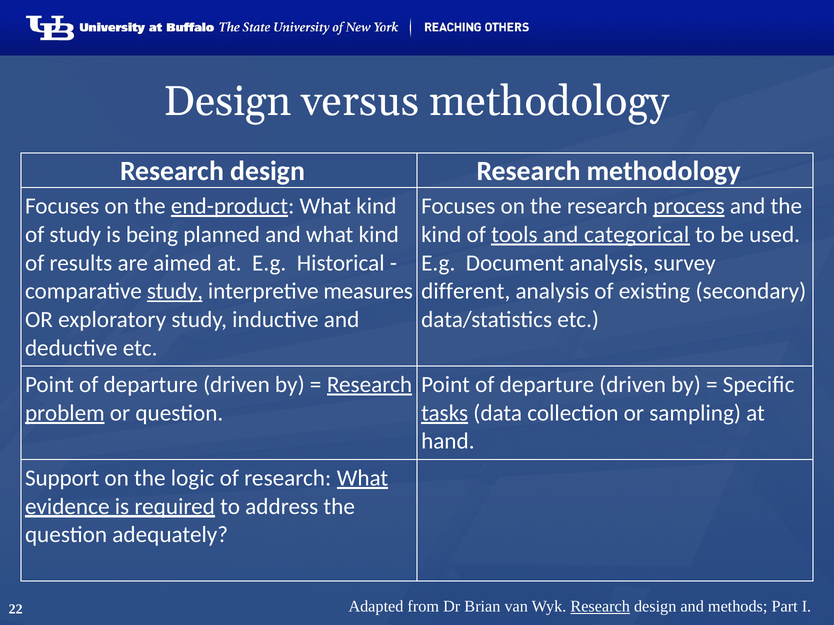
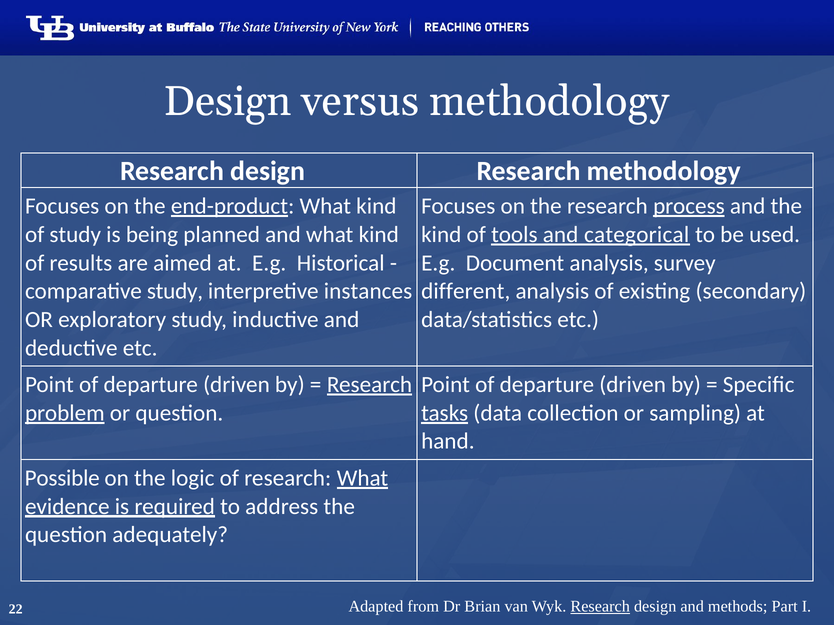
study underline: present -> none (175, 291)
measures: measures -> instances (368, 291)
Support: Support -> Possible (62, 478)
